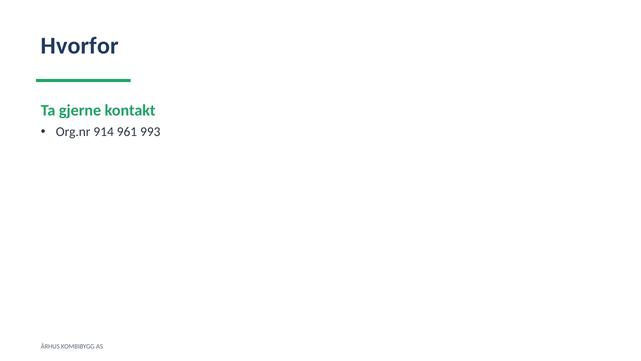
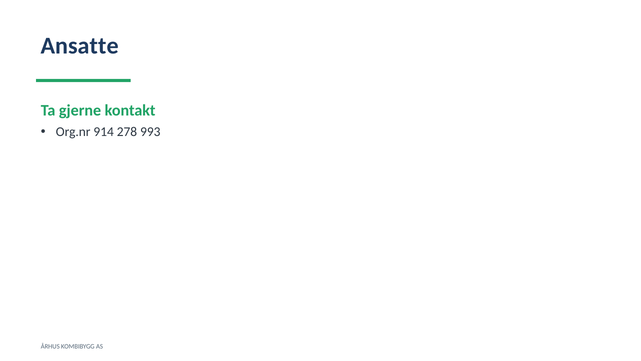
Hvorfor: Hvorfor -> Ansatte (80, 46)
961: 961 -> 278 (127, 132)
